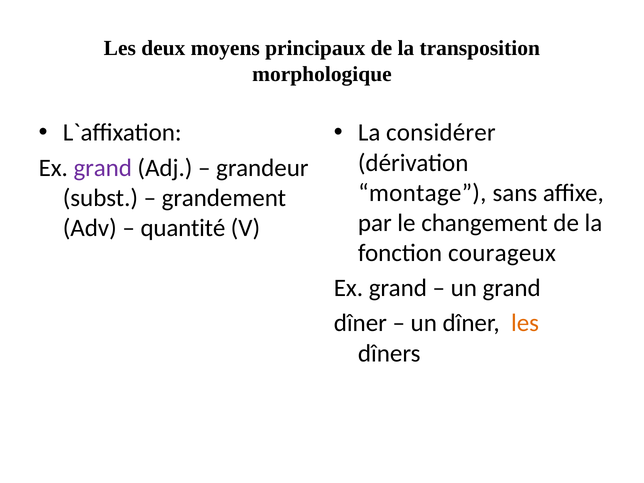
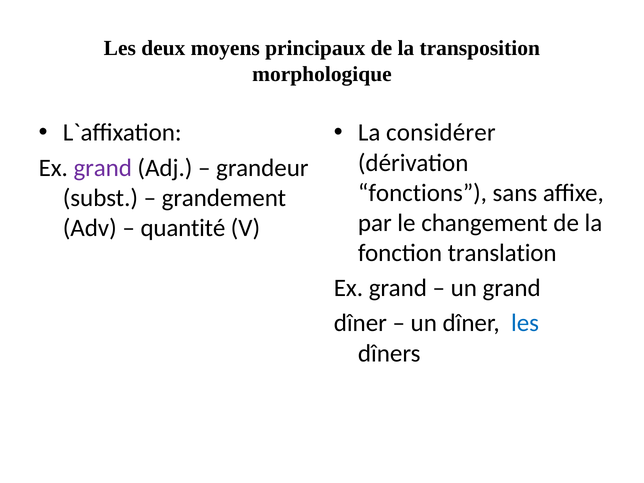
montage: montage -> fonctions (422, 193)
courageux: courageux -> translation (502, 253)
les colour: orange -> blue (525, 323)
